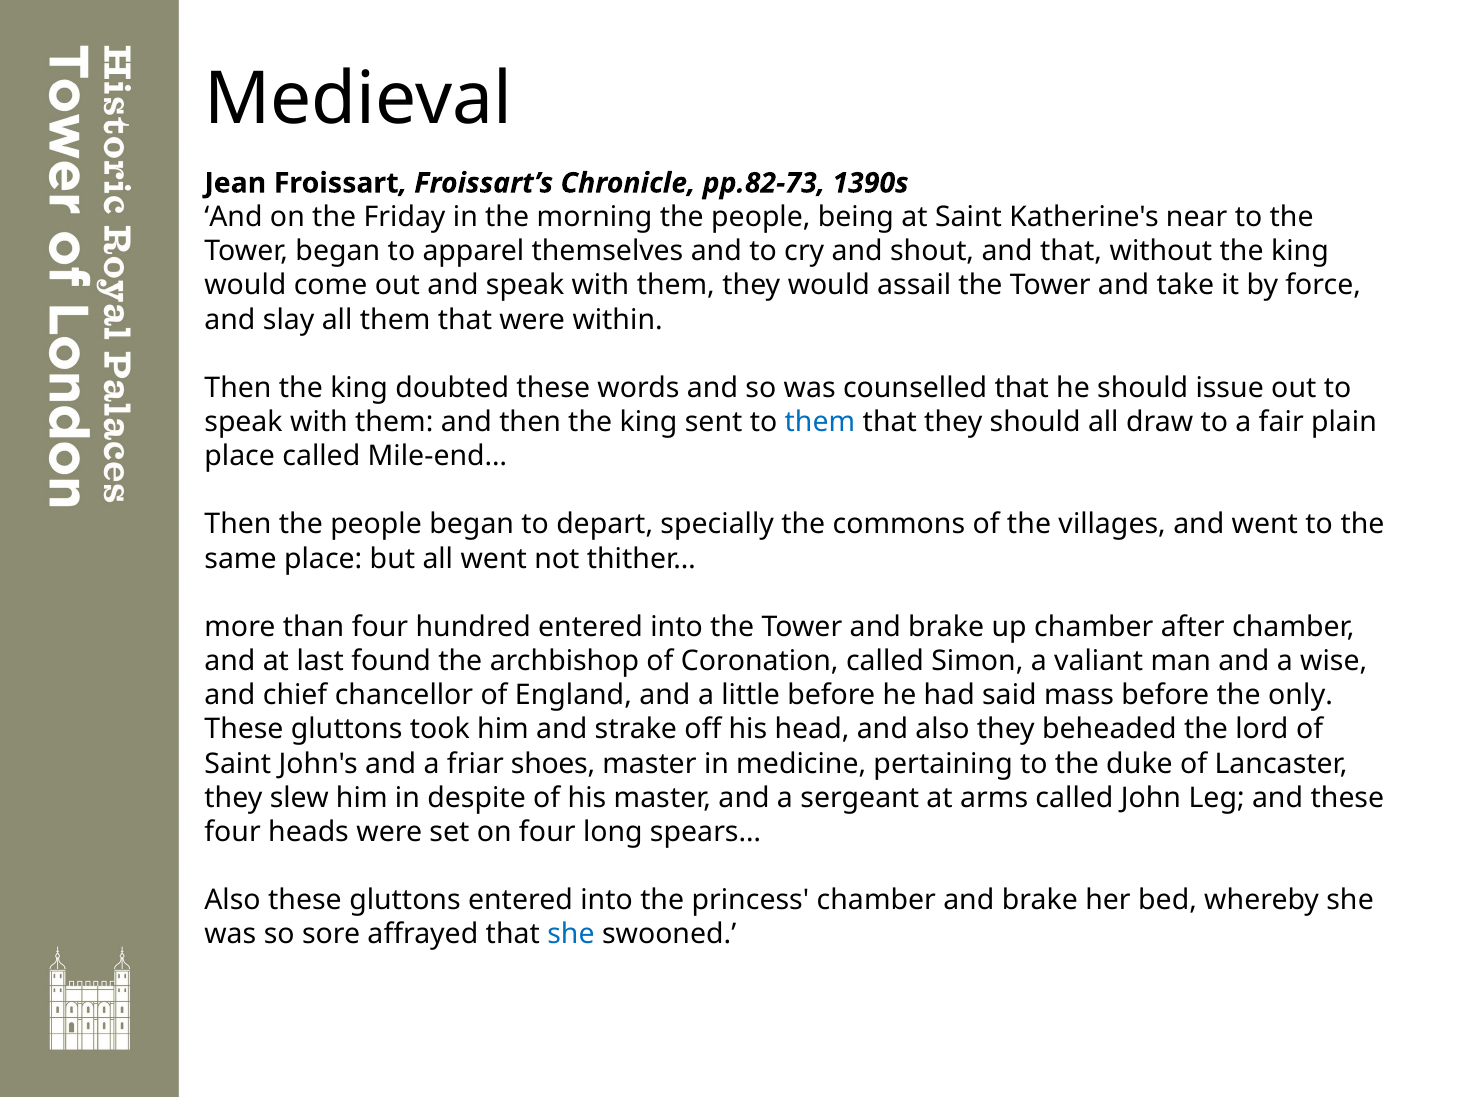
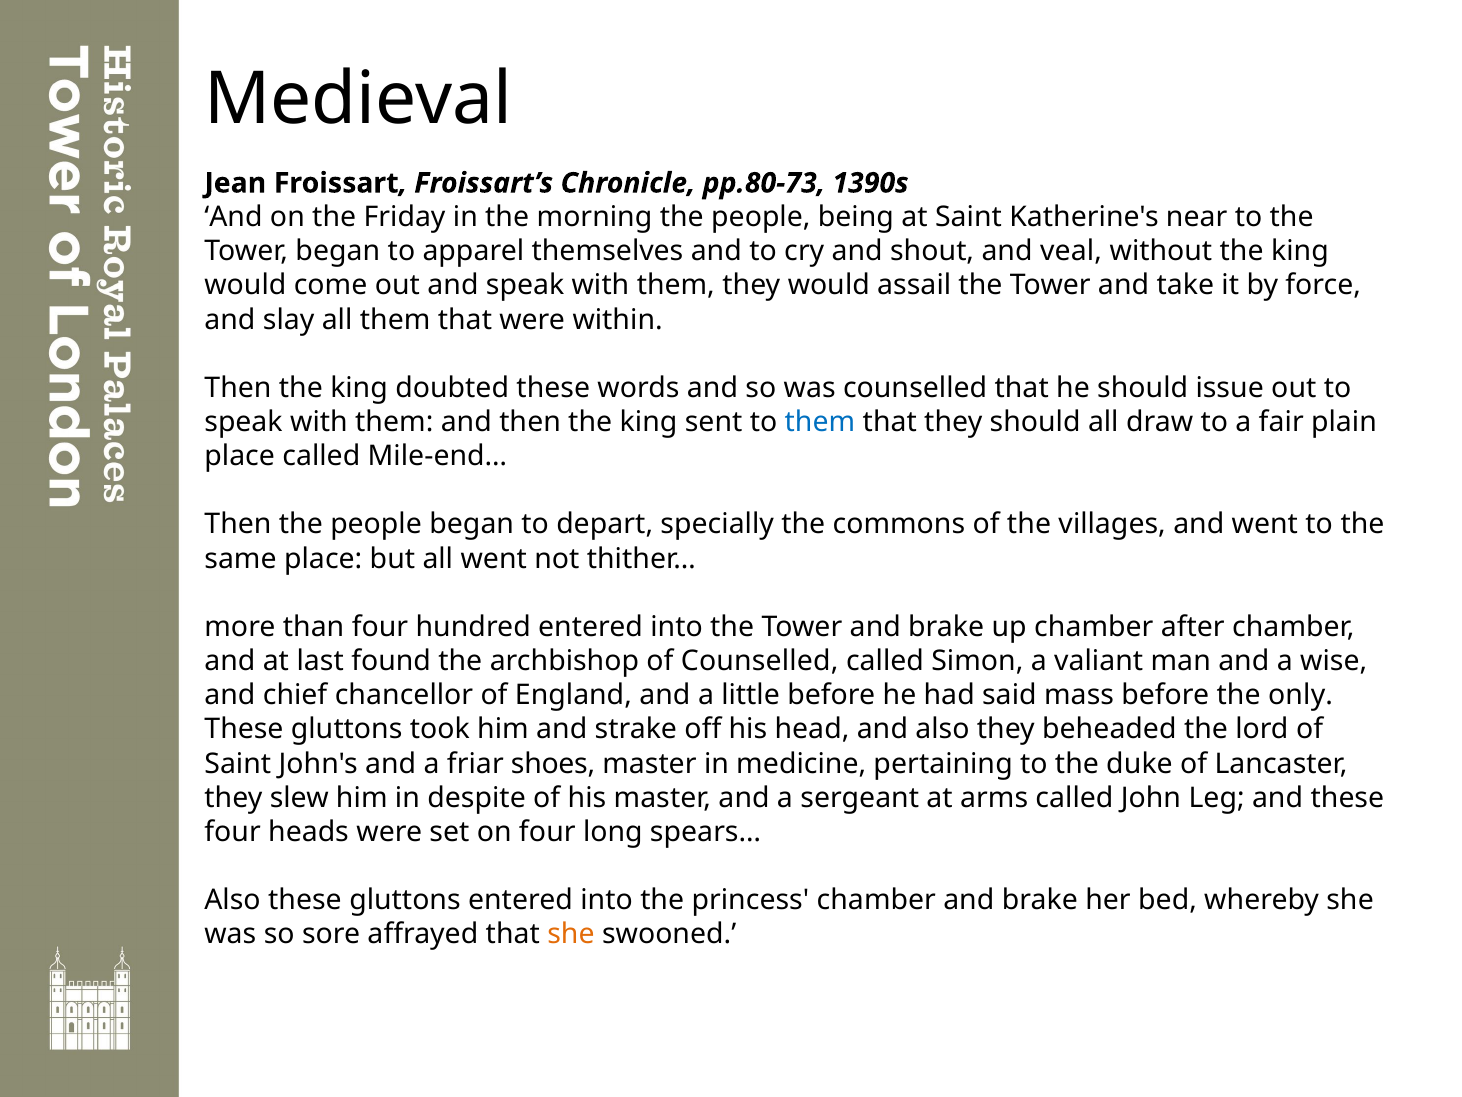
pp.82-73: pp.82-73 -> pp.80-73 (764, 183)
and that: that -> veal (1071, 251)
of Coronation: Coronation -> Counselled (760, 661)
she colour: blue -> orange (571, 934)
